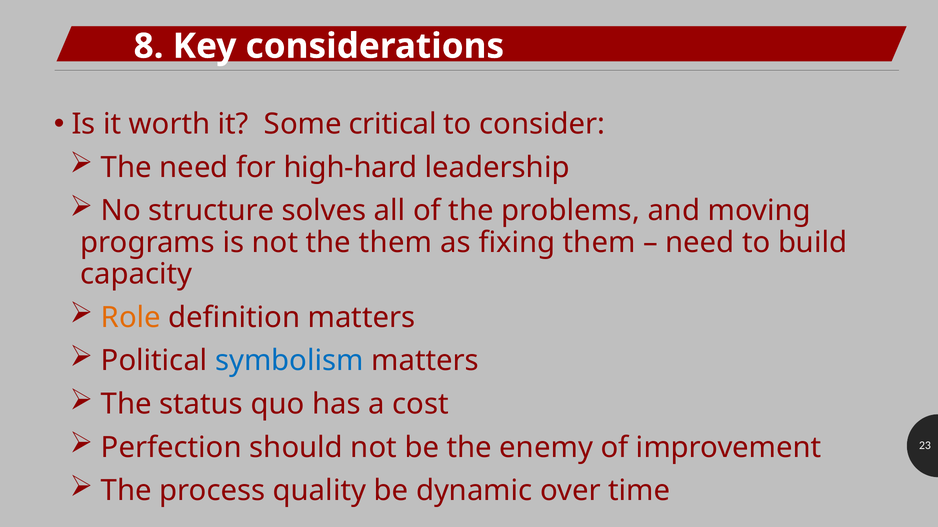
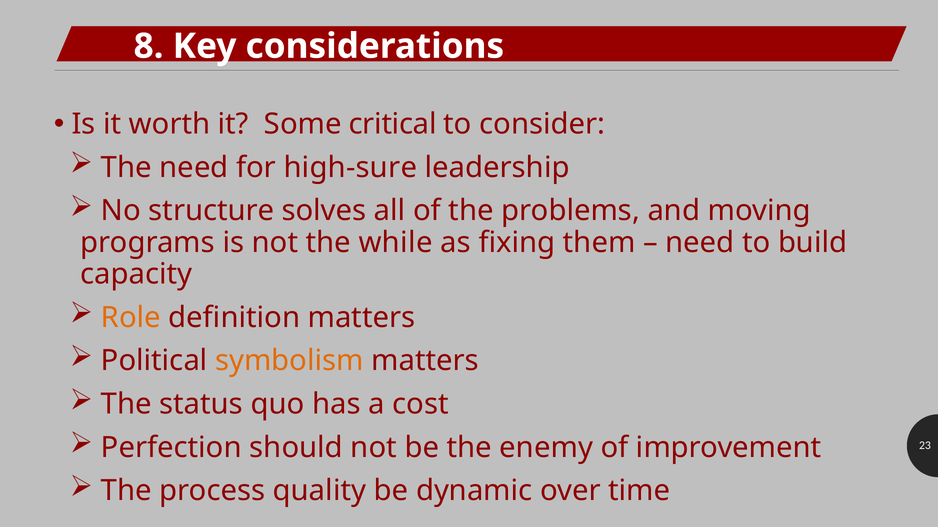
high-hard: high-hard -> high-sure (350, 168)
the them: them -> while (396, 243)
symbolism colour: blue -> orange (289, 361)
